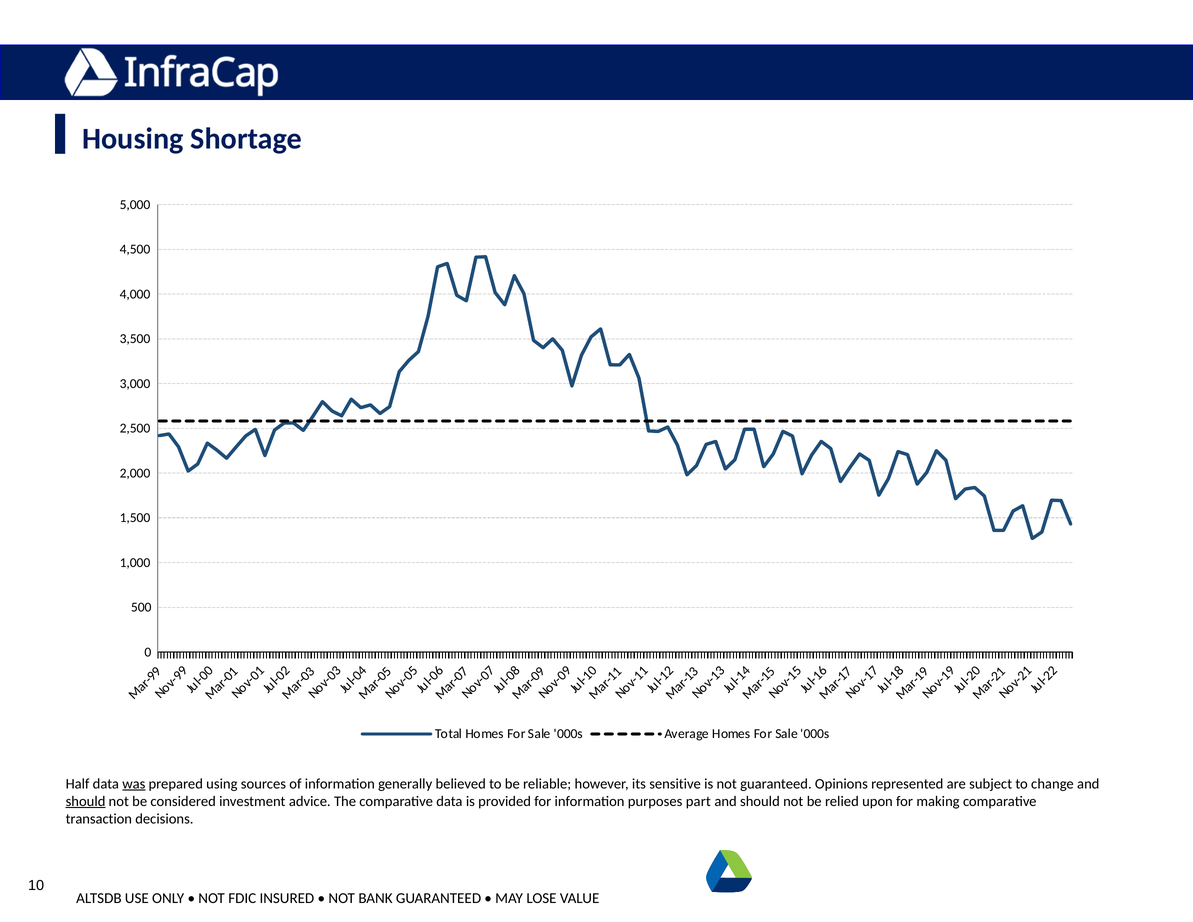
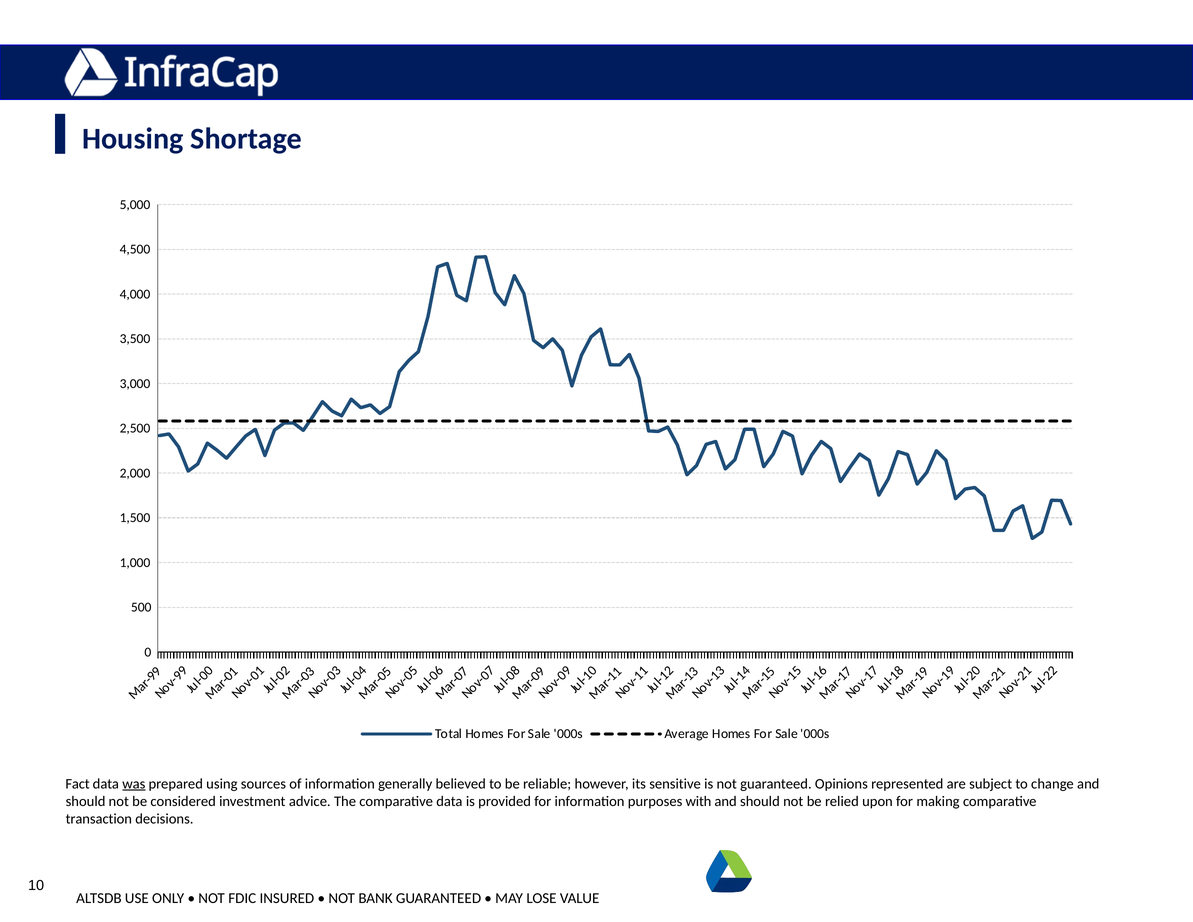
Half: Half -> Fact (78, 784)
should underline: present -> none (86, 801)
part: part -> with (698, 801)
